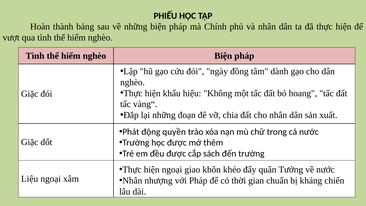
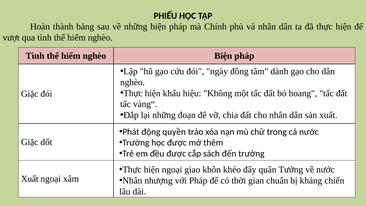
Liệu: Liệu -> Xuất (30, 179)
